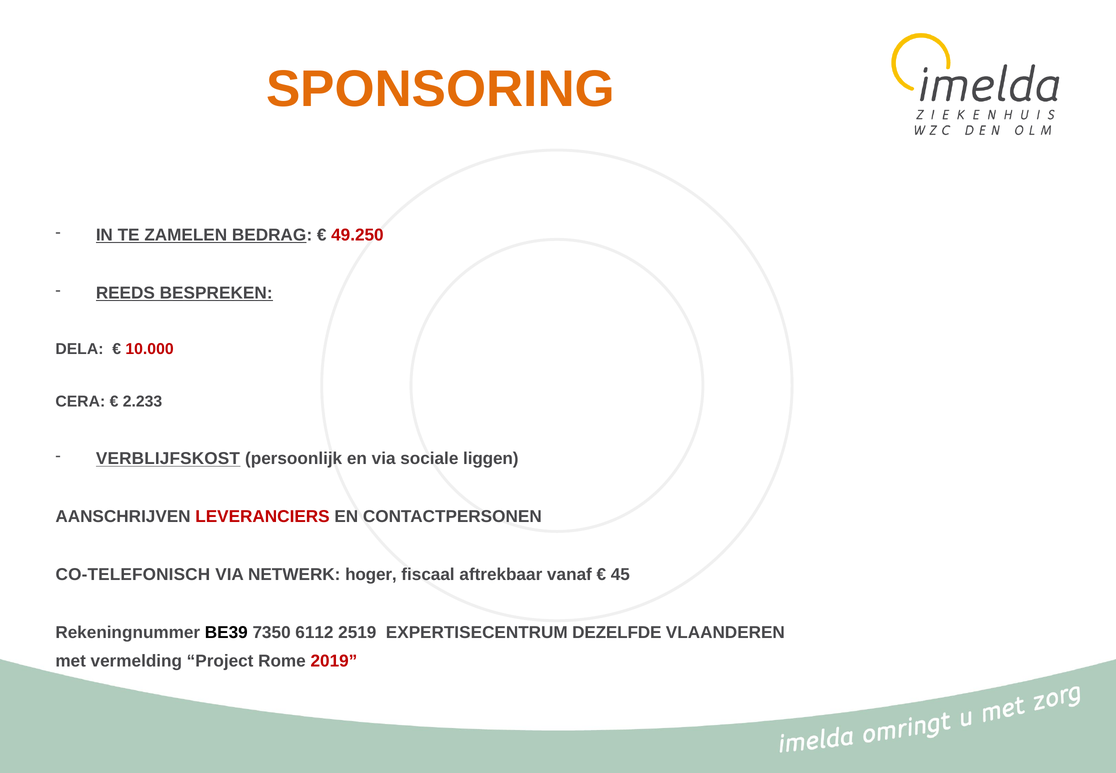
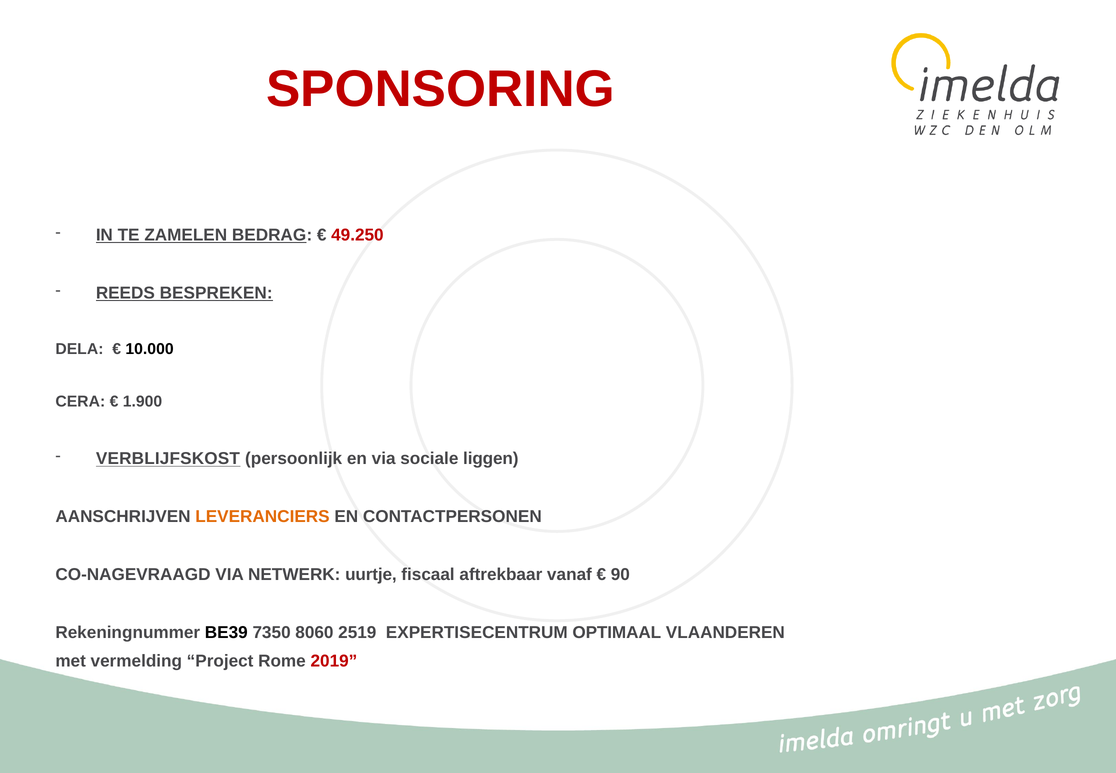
SPONSORING colour: orange -> red (440, 89)
10.000 colour: red -> black (150, 349)
2.233: 2.233 -> 1.900 (143, 401)
LEVERANCIERS colour: red -> orange (262, 516)
CO-TELEFONISCH: CO-TELEFONISCH -> CO-NAGEVRAAGD (133, 574)
hoger: hoger -> uurtje (371, 574)
45: 45 -> 90 (620, 574)
6112: 6112 -> 8060 (314, 632)
DEZELFDE: DEZELFDE -> OPTIMAAL (617, 632)
